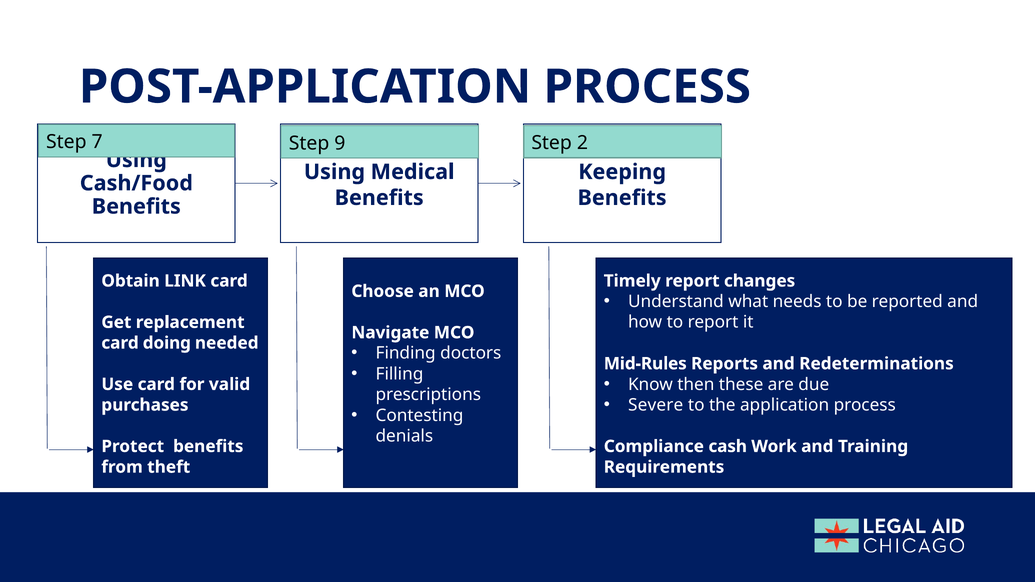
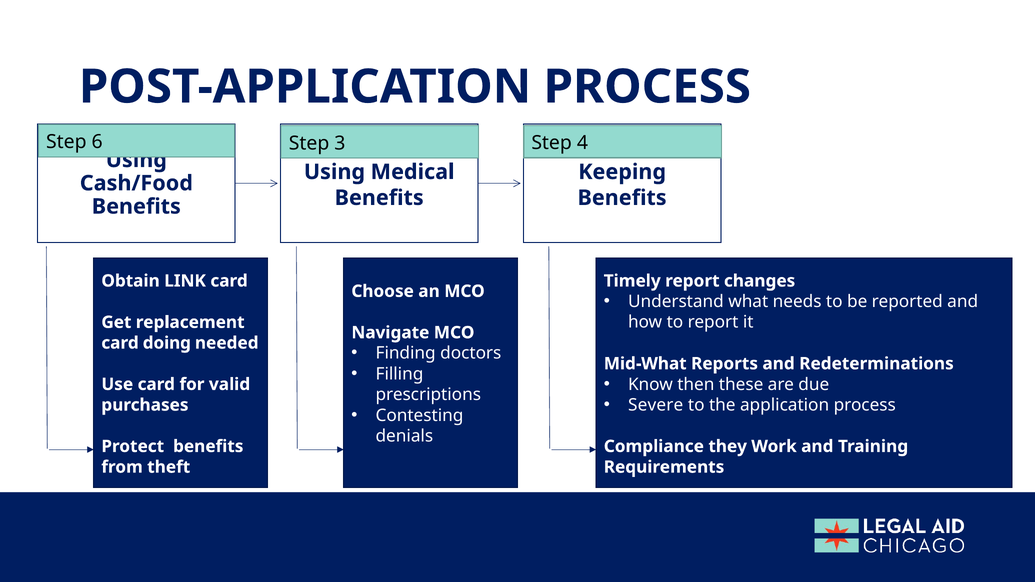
7: 7 -> 6 (97, 142)
2: 2 -> 4 (582, 143)
9: 9 -> 3 (340, 143)
Mid-Rules: Mid-Rules -> Mid-What (645, 364)
cash: cash -> they (728, 447)
